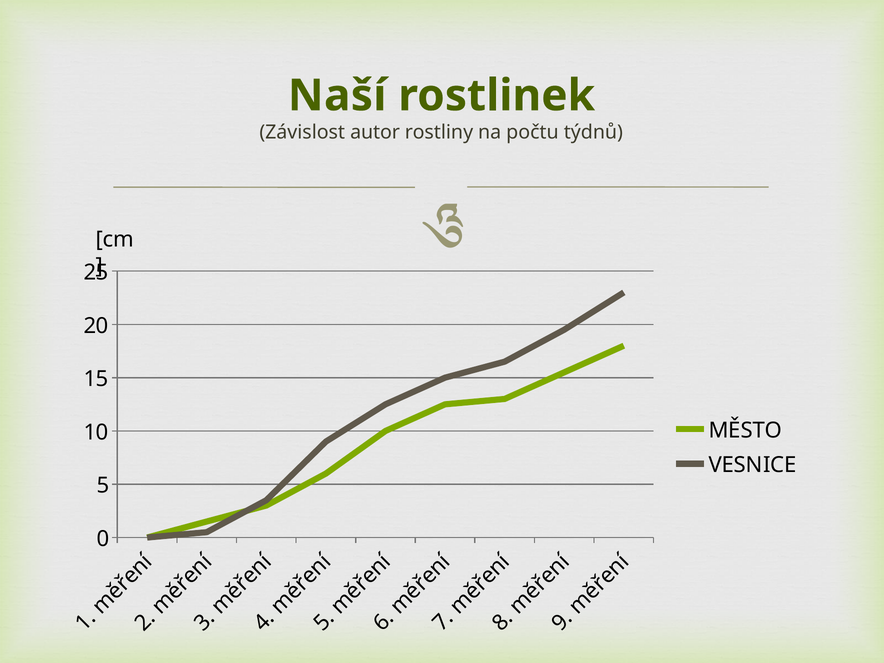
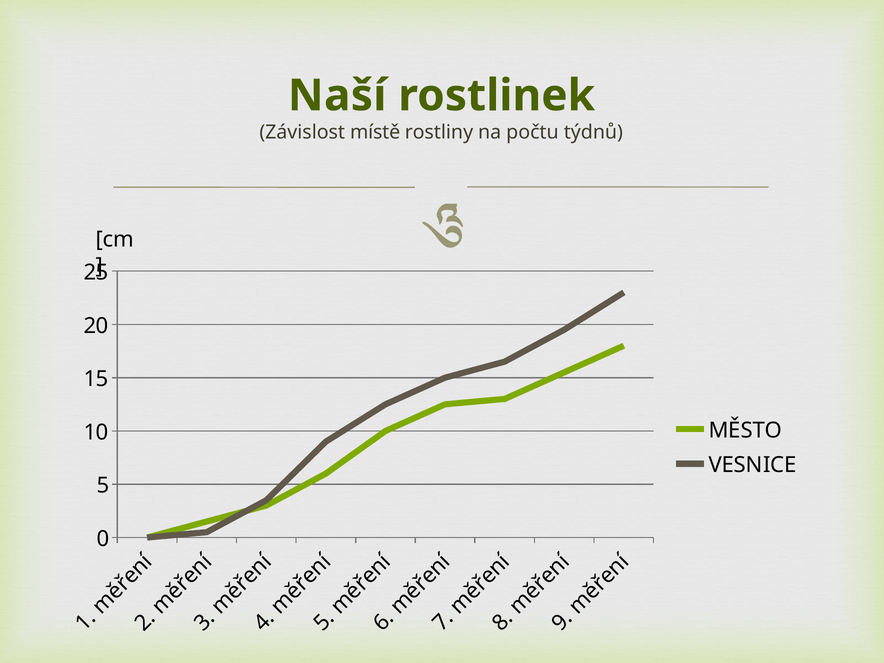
autor: autor -> místě (375, 132)
